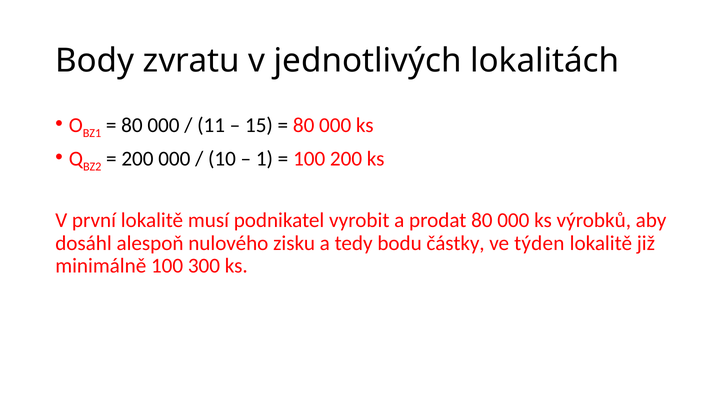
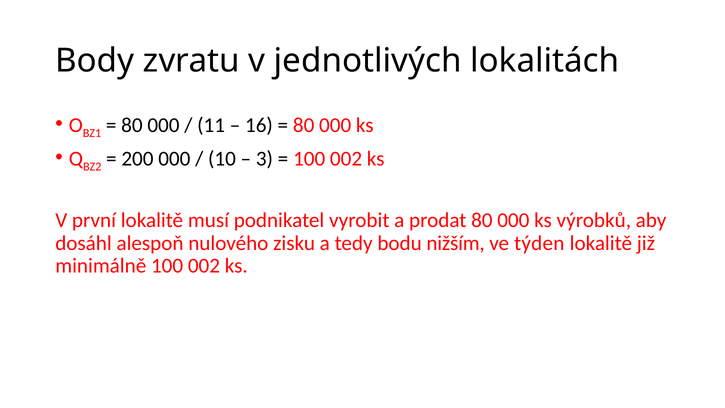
15: 15 -> 16 (259, 125)
1: 1 -> 3 (264, 159)
200: 200 -> 002 (346, 159)
částky: částky -> nižším (456, 243)
minimálně 100 300: 300 -> 002 (204, 266)
